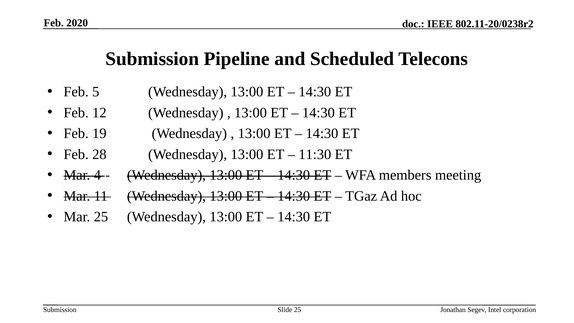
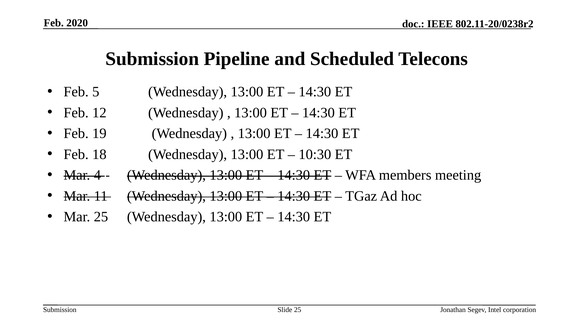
28: 28 -> 18 (99, 154)
11:30: 11:30 -> 10:30 (315, 154)
